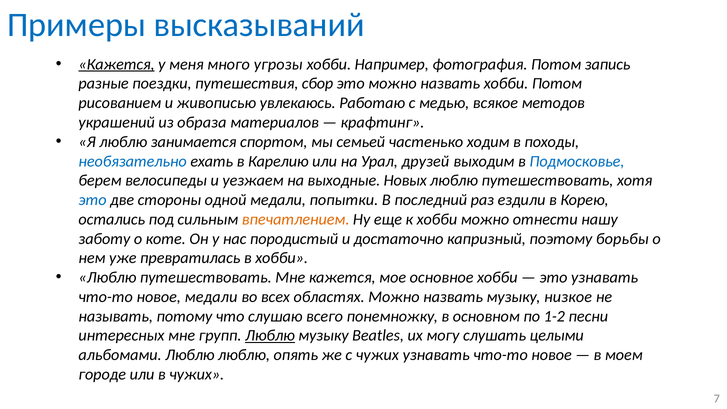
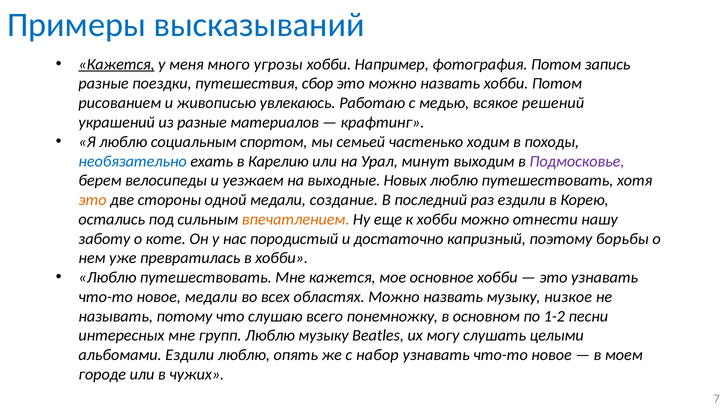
методов: методов -> решений (553, 103)
из образа: образа -> разные (202, 122)
занимается: занимается -> социальным (194, 142)
друзей: друзей -> минут (425, 161)
Подмосковье colour: blue -> purple (577, 161)
это colour: blue -> orange (93, 200)
попытки: попытки -> создание (344, 200)
Люблю underline: present -> none (270, 336)
альбомами Люблю: Люблю -> Ездили (190, 355)
с чужих: чужих -> набор (377, 355)
